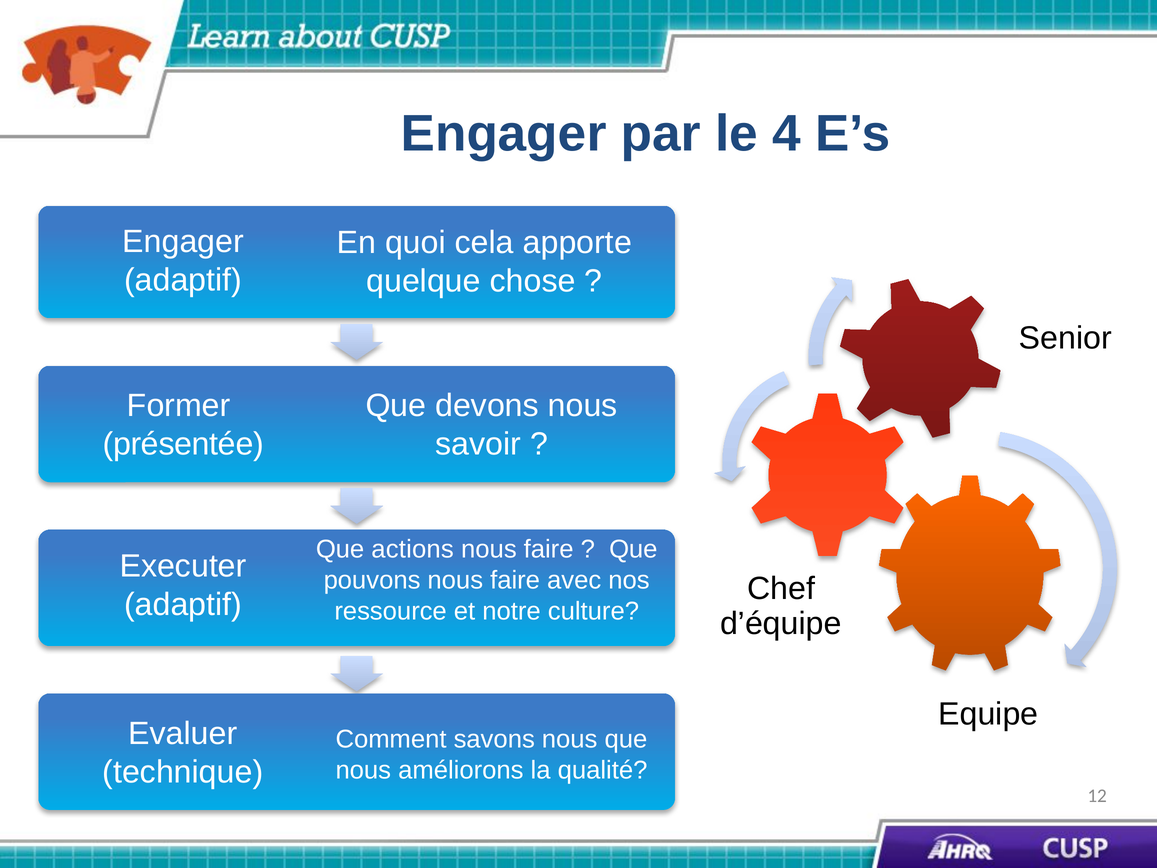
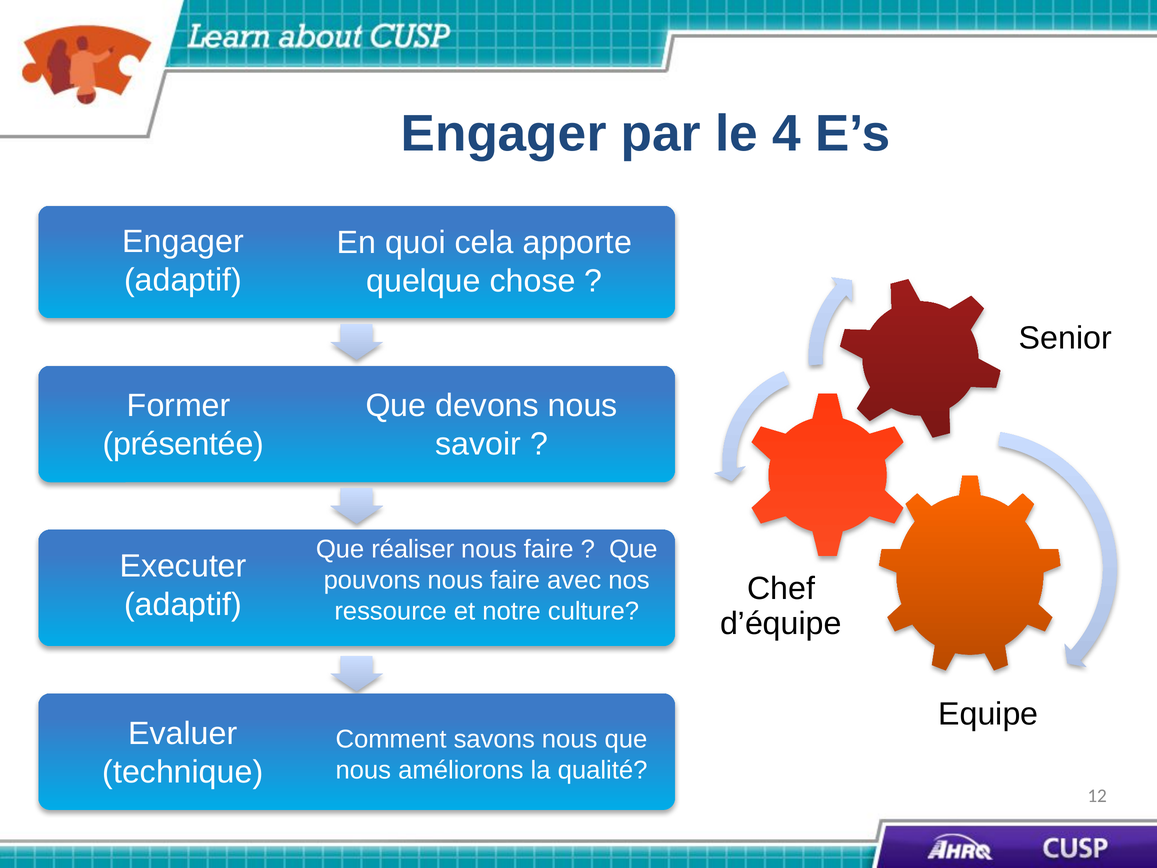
actions: actions -> réaliser (413, 549)
